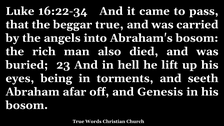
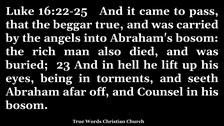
16:22-34: 16:22-34 -> 16:22-25 (63, 11)
Genesis: Genesis -> Counsel (160, 92)
